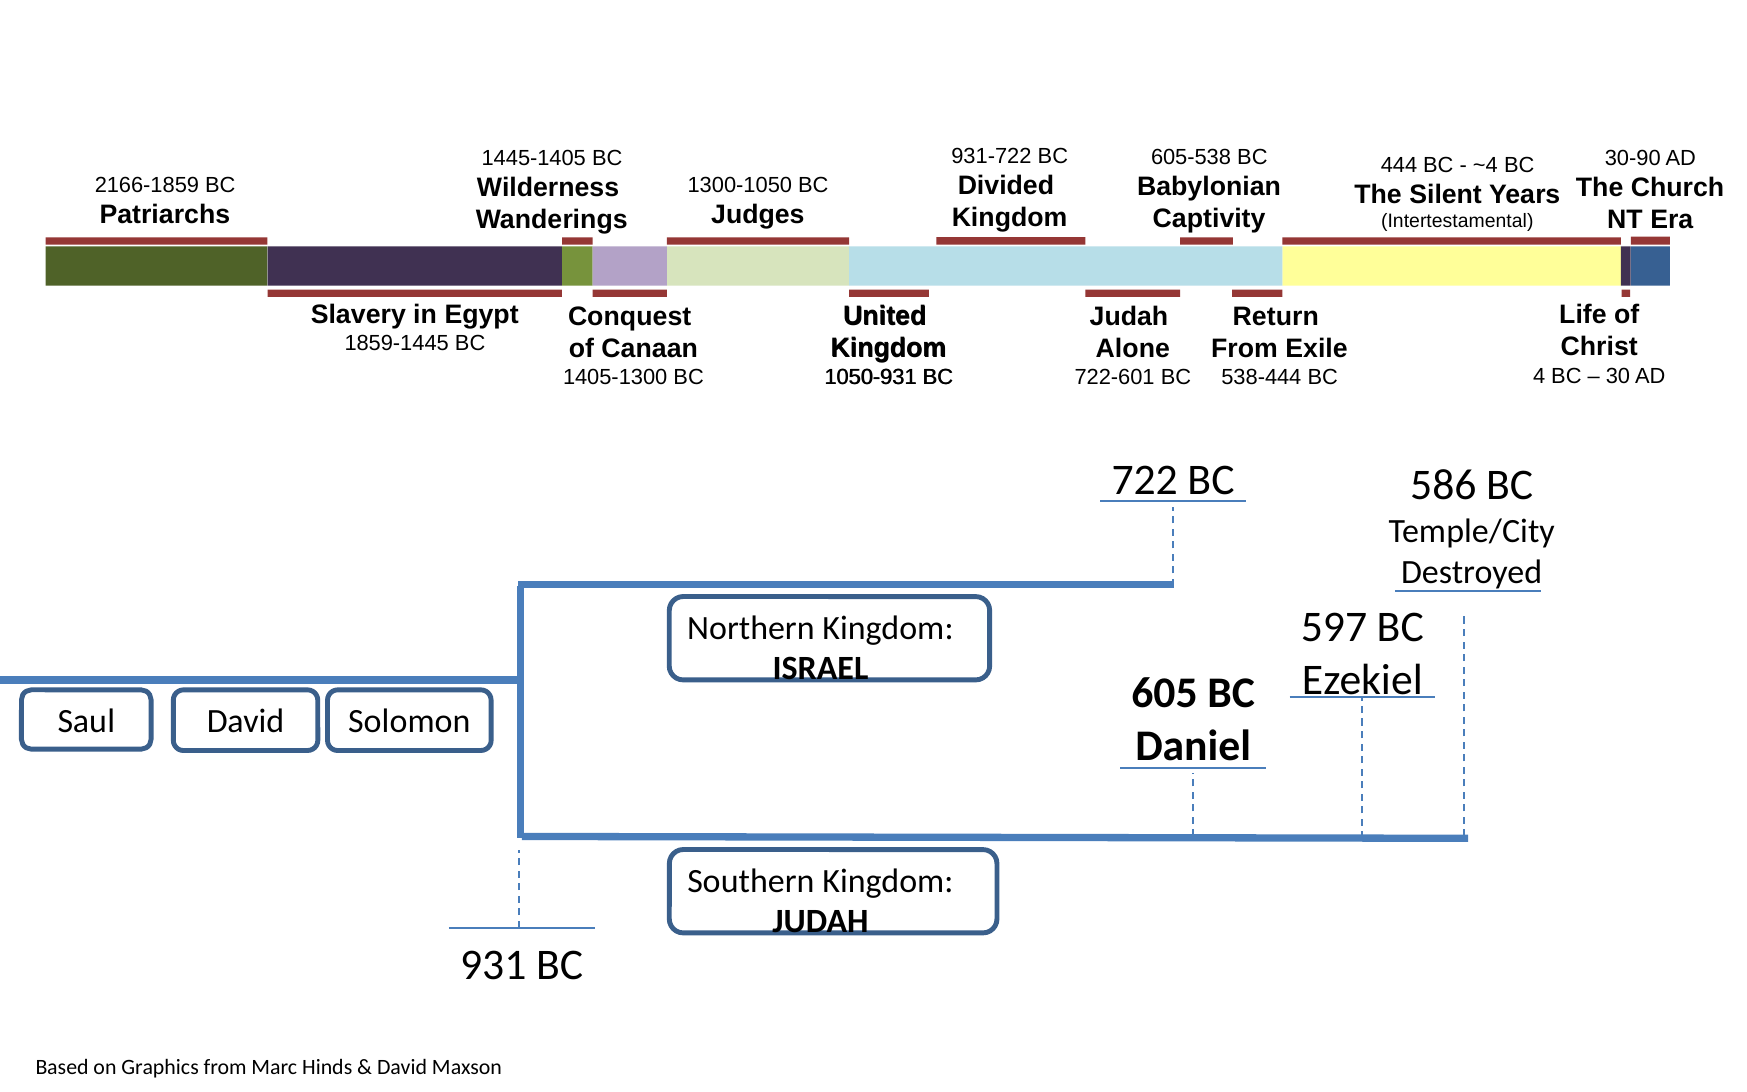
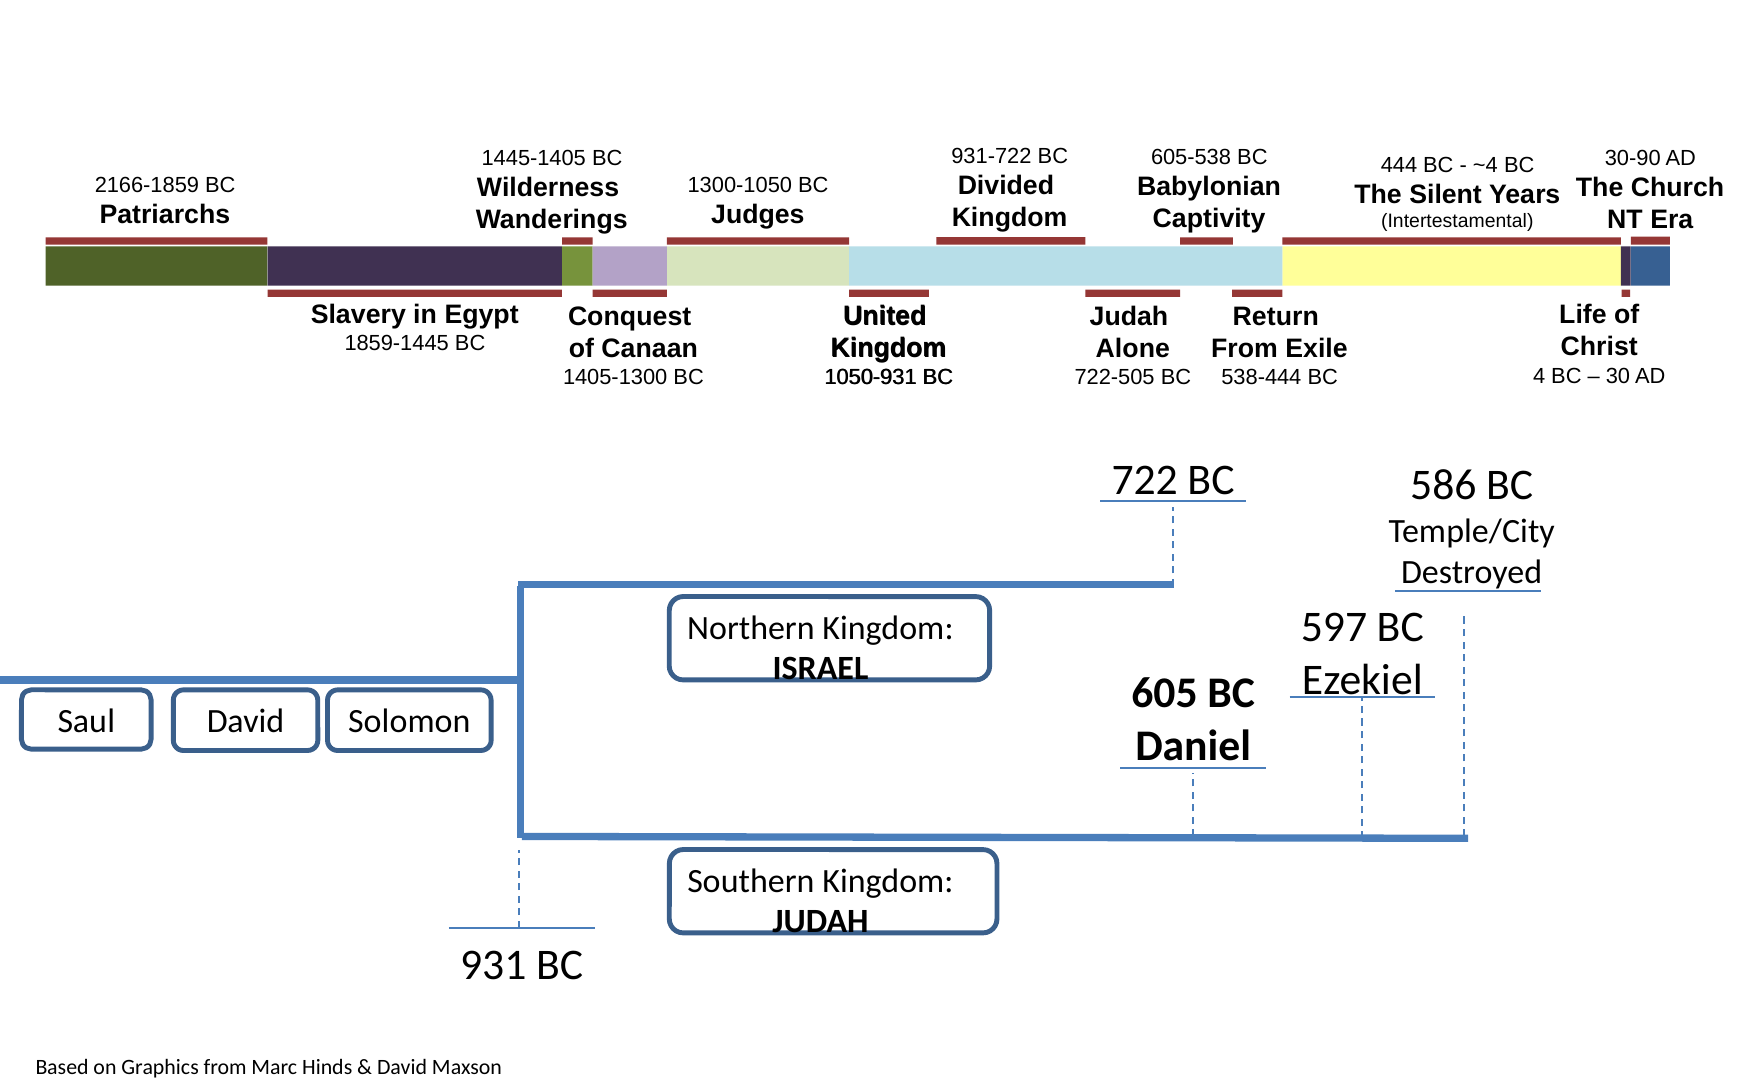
722-601: 722-601 -> 722-505 (1115, 377)
